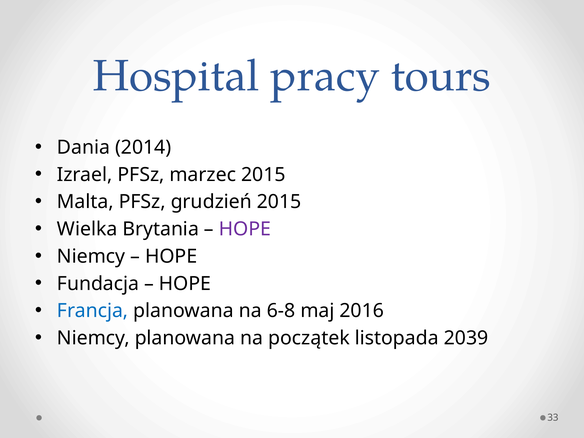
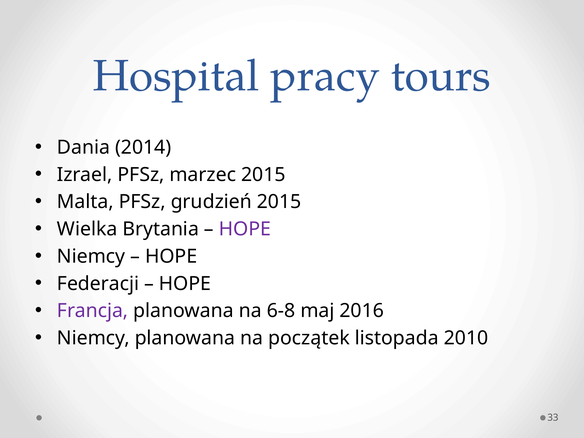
Fundacja: Fundacja -> Federacji (98, 284)
Francja colour: blue -> purple (93, 311)
2039: 2039 -> 2010 (466, 338)
